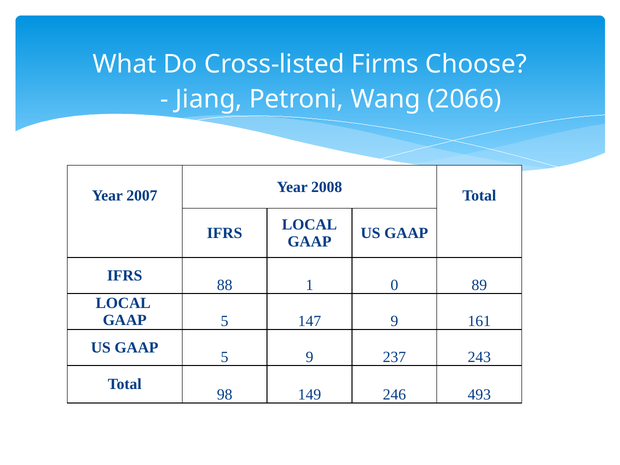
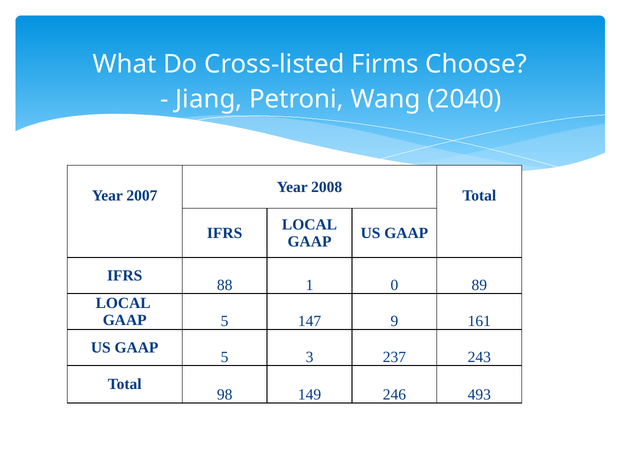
2066: 2066 -> 2040 (464, 99)
5 9: 9 -> 3 (310, 357)
